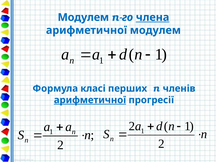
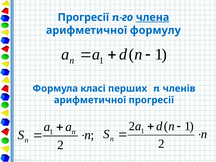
Модулем: Модулем -> Прогресії (83, 17)
арифметичної модулем: модулем -> формулу (155, 30)
арифметичної underline: present -> none (90, 100)
